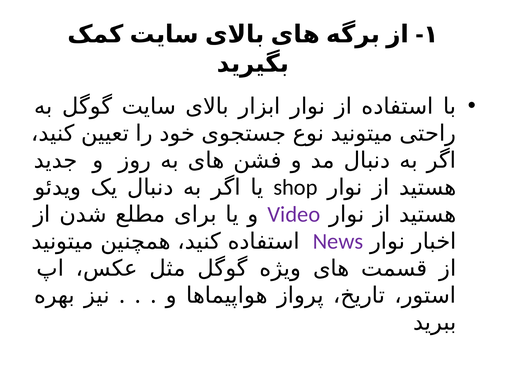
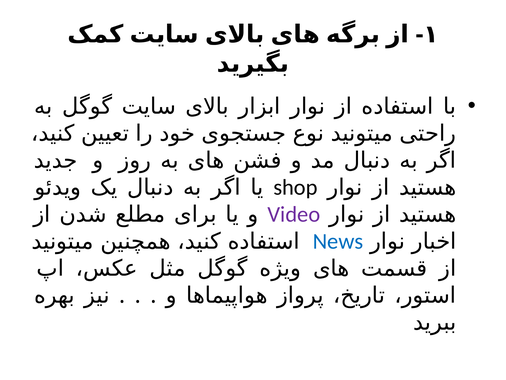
News colour: purple -> blue (338, 241)
